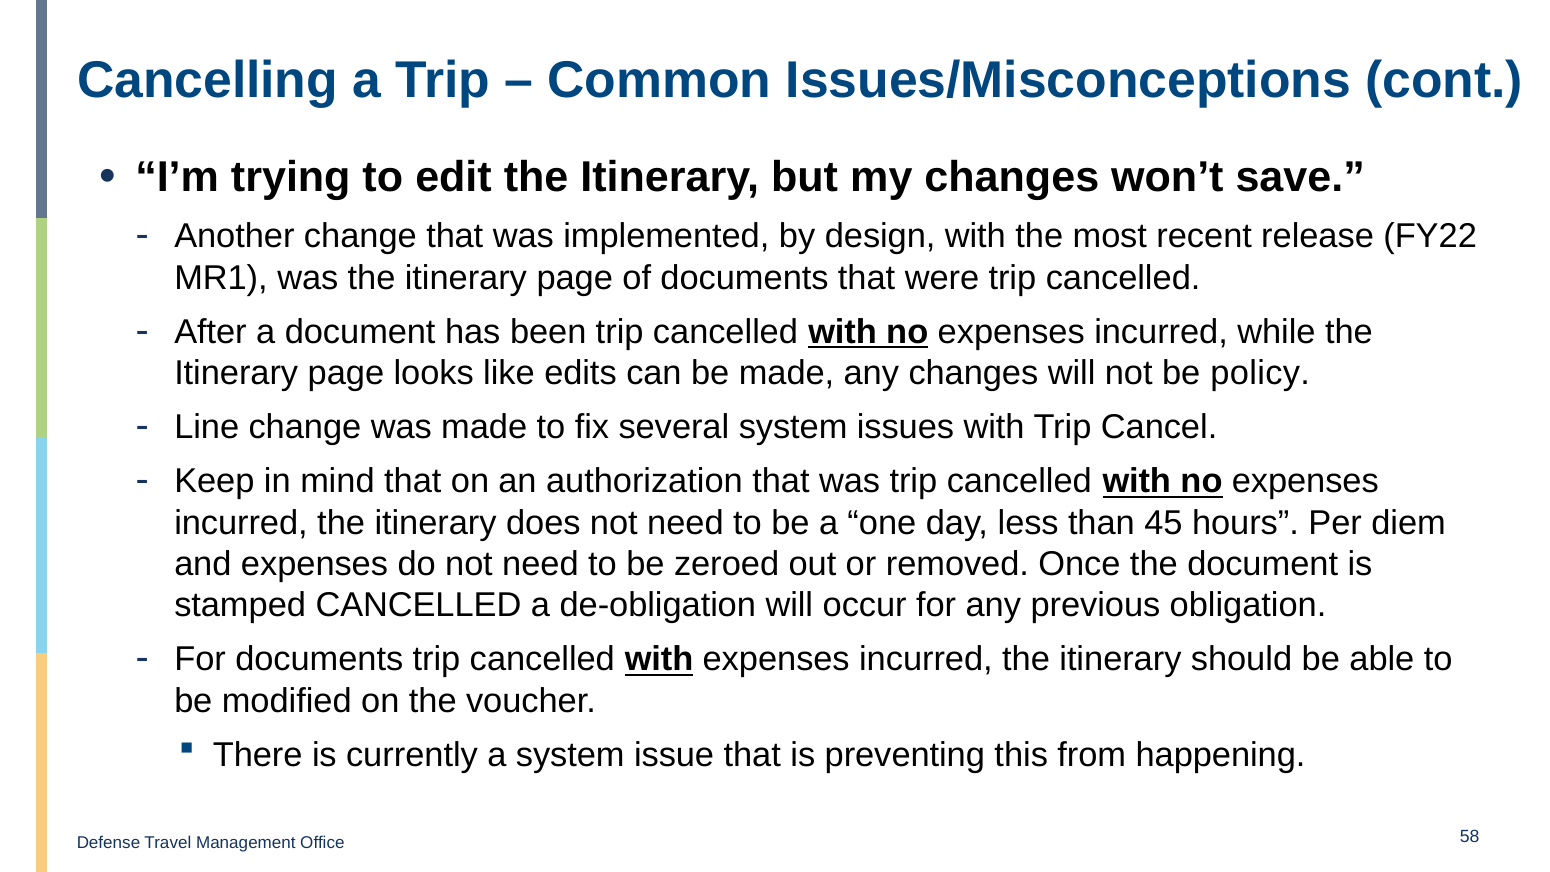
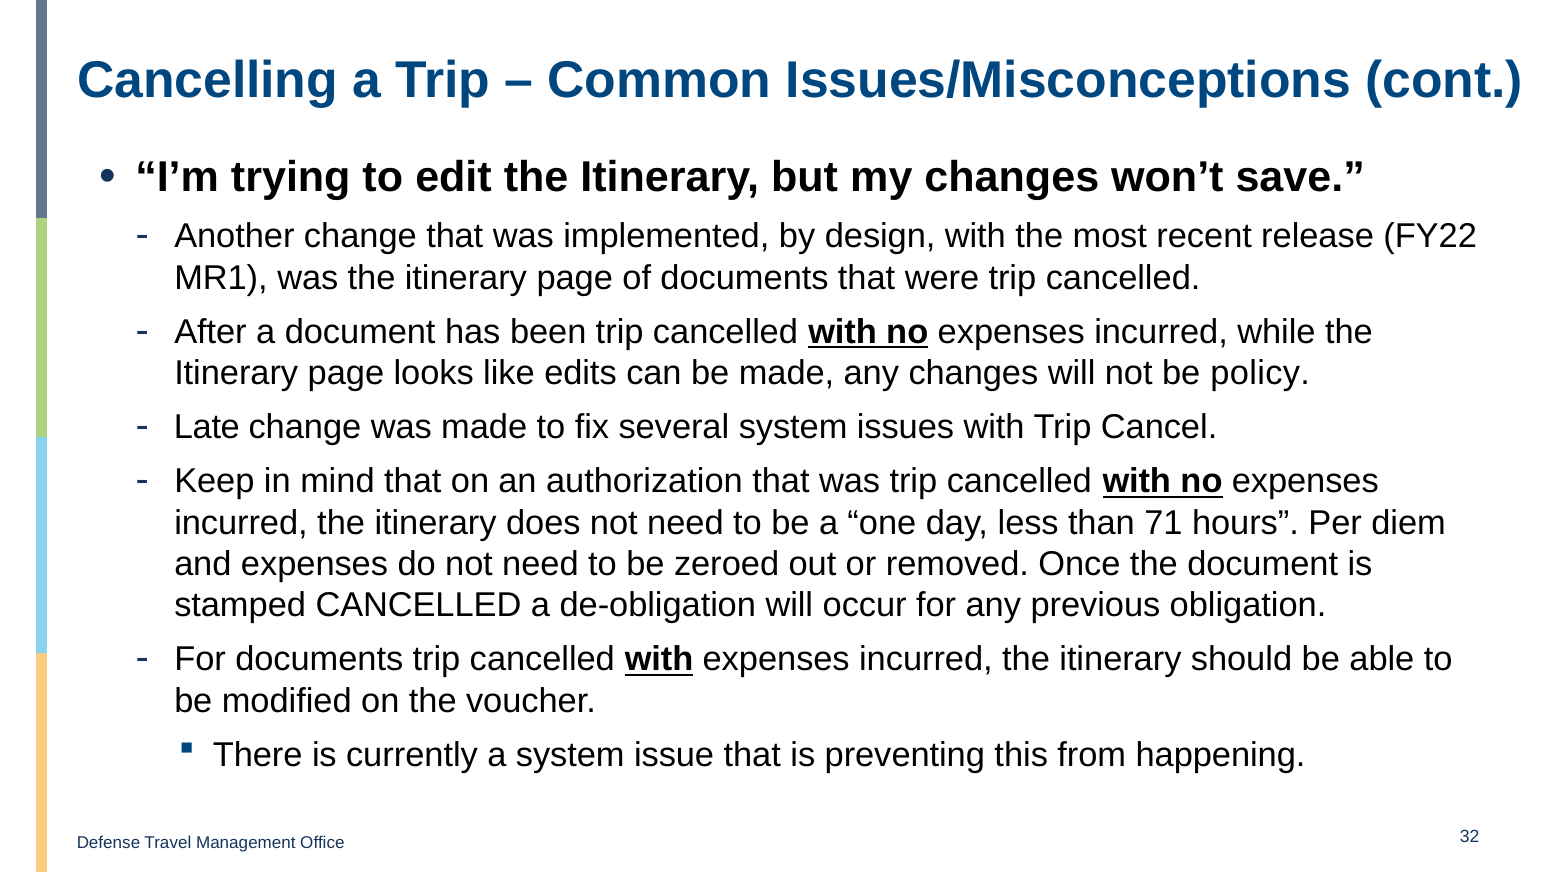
Line: Line -> Late (207, 427)
45: 45 -> 71 (1163, 523)
58: 58 -> 32 (1470, 837)
